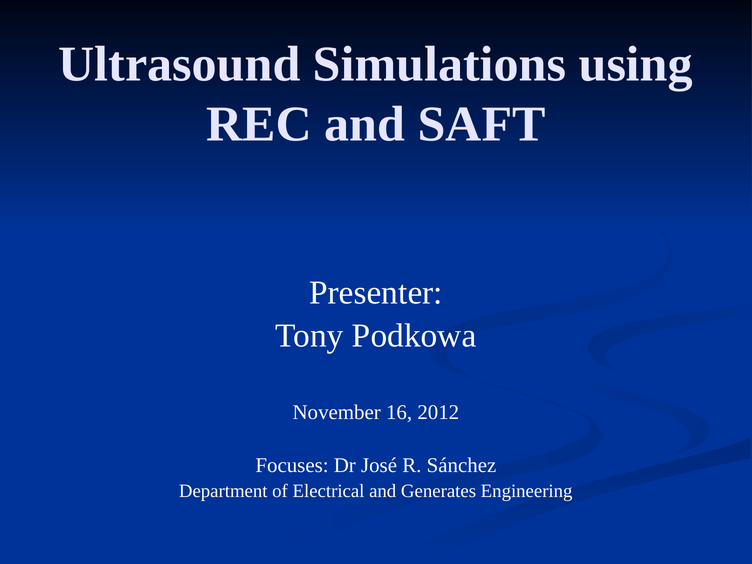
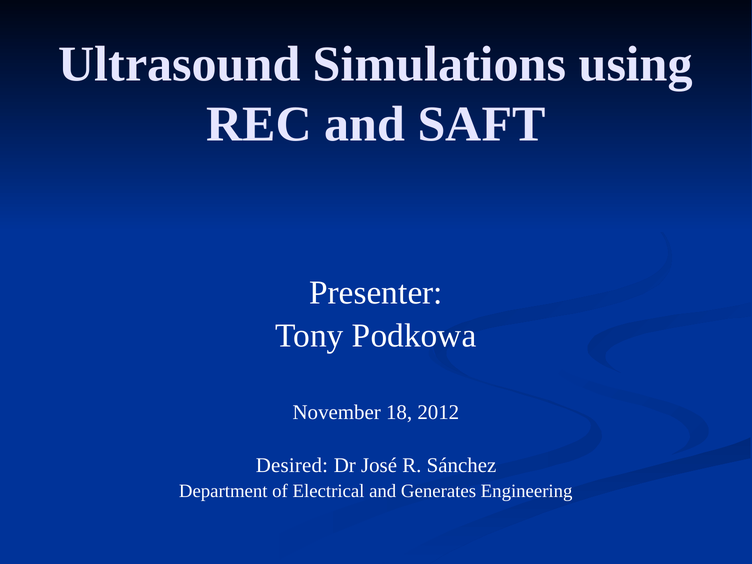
16: 16 -> 18 (399, 412)
Focuses: Focuses -> Desired (292, 466)
